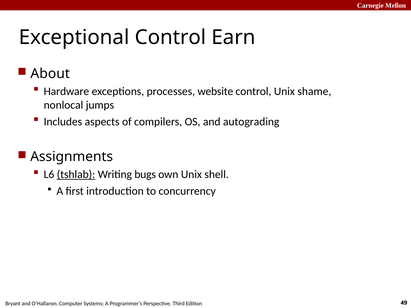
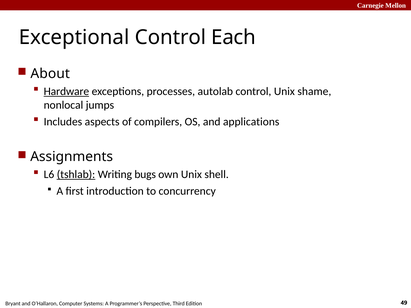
Earn: Earn -> Each (234, 37)
Hardware underline: none -> present (66, 91)
website: website -> autolab (215, 91)
autograding: autograding -> applications (251, 122)
